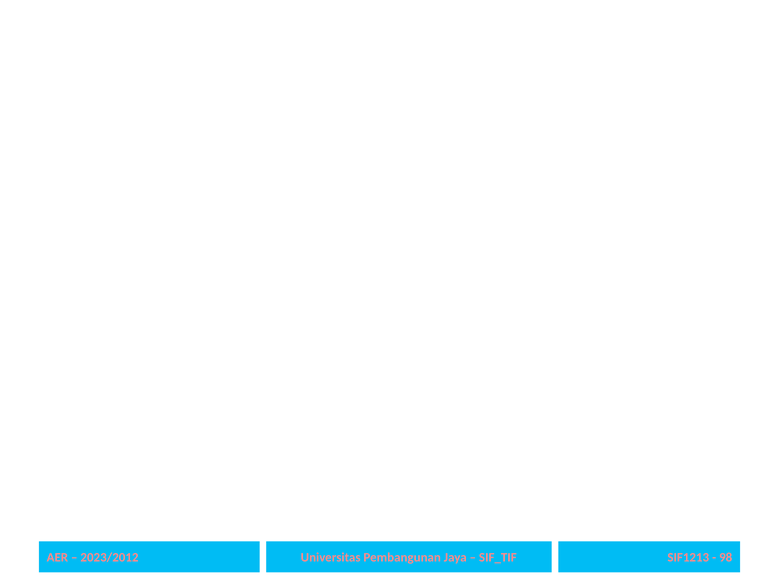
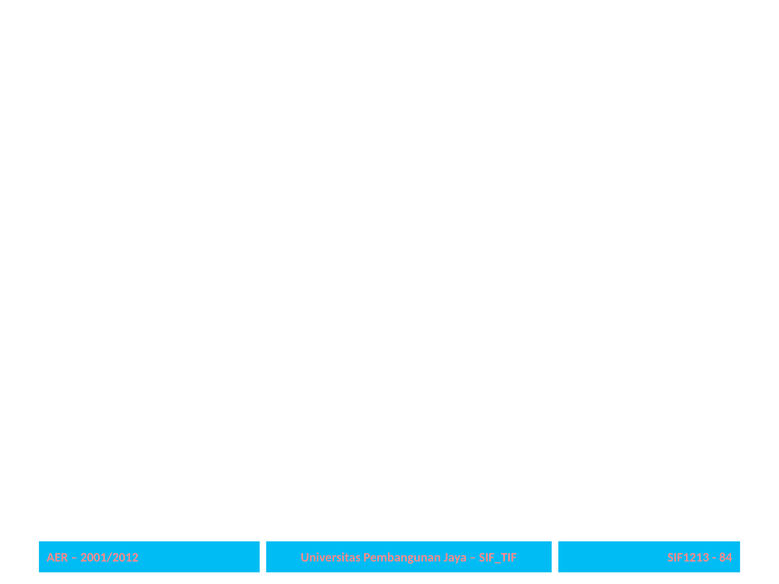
2023/2012: 2023/2012 -> 2001/2012 (110, 558)
98: 98 -> 84 (726, 558)
